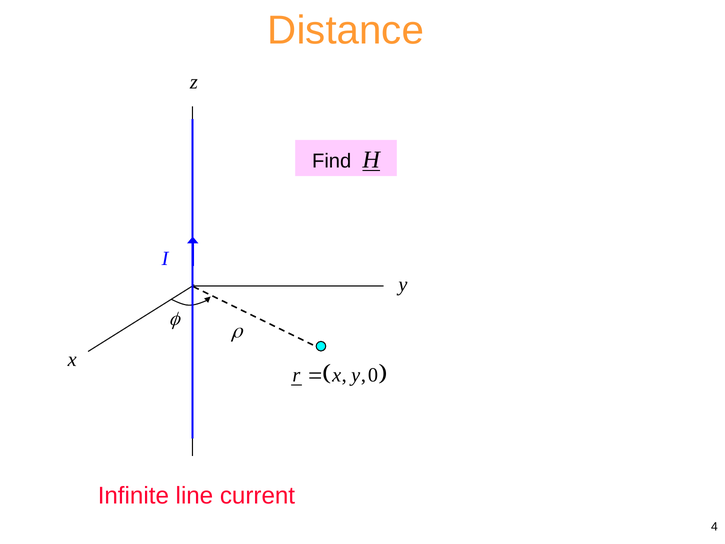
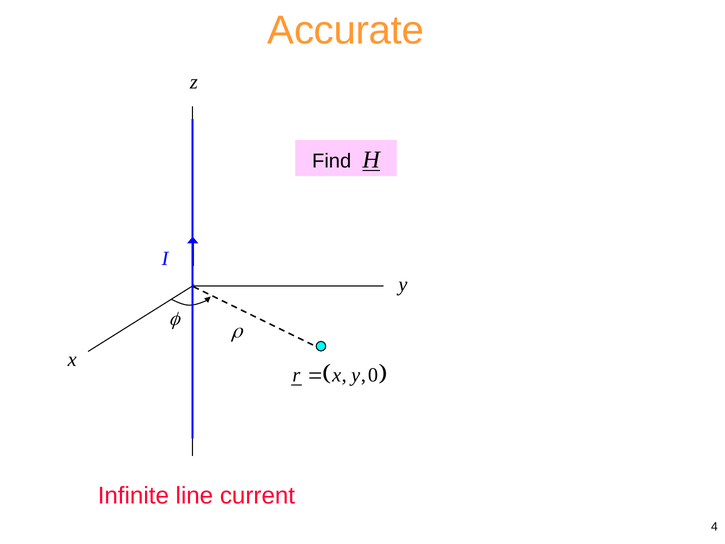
Distance: Distance -> Accurate (346, 31)
